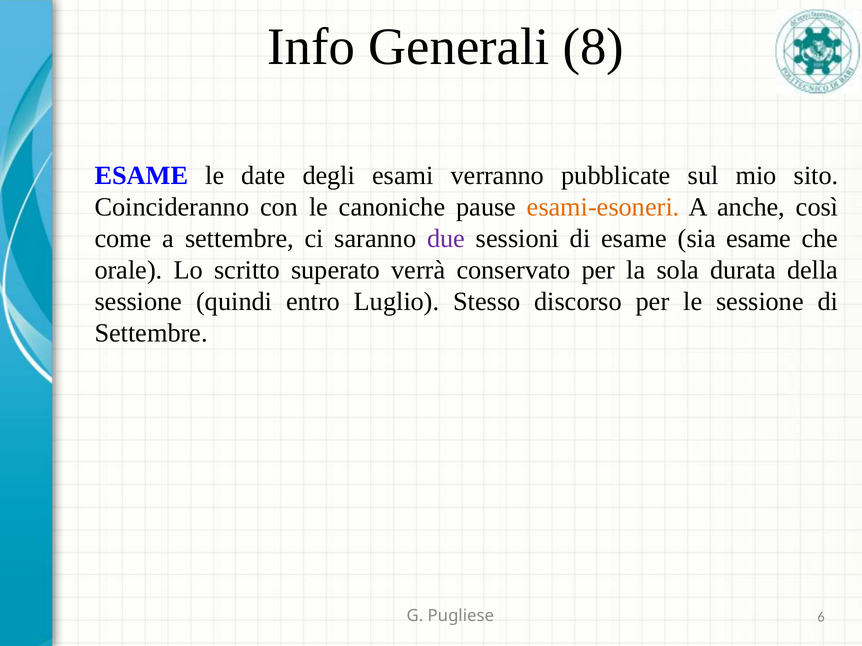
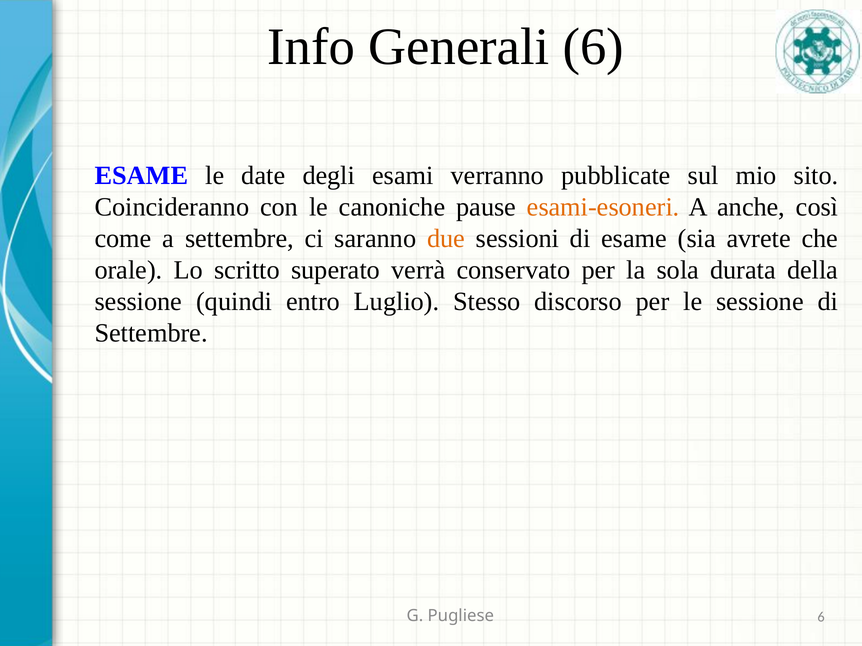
Generali 8: 8 -> 6 (593, 47)
due colour: purple -> orange (446, 239)
sia esame: esame -> avrete (759, 239)
